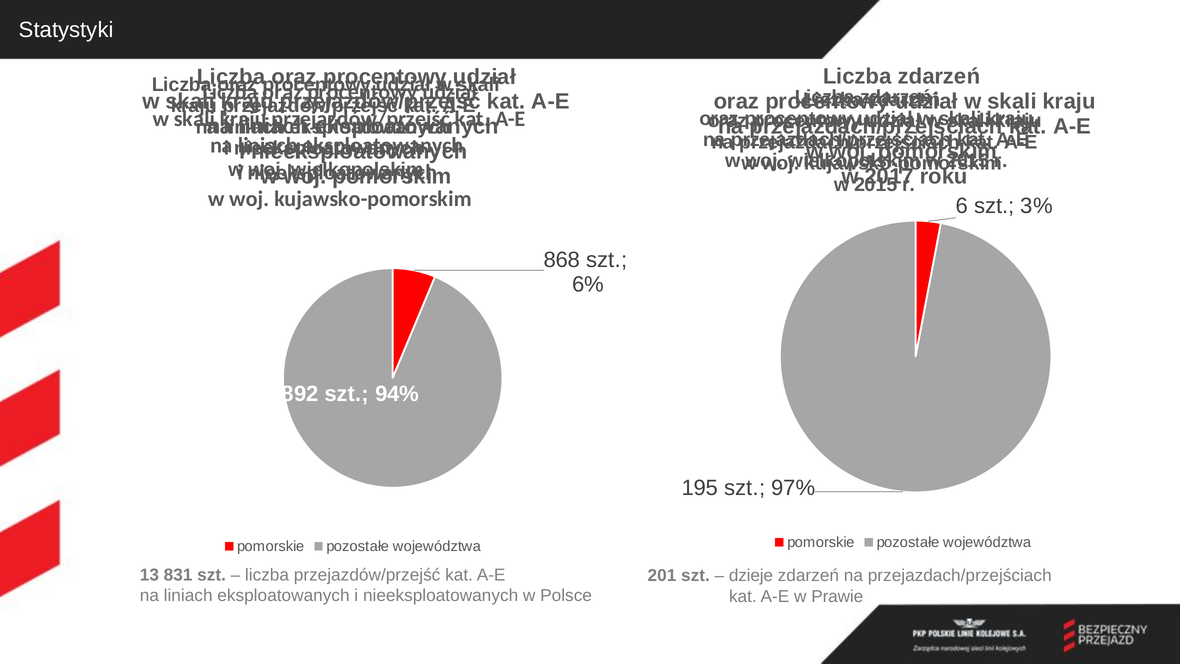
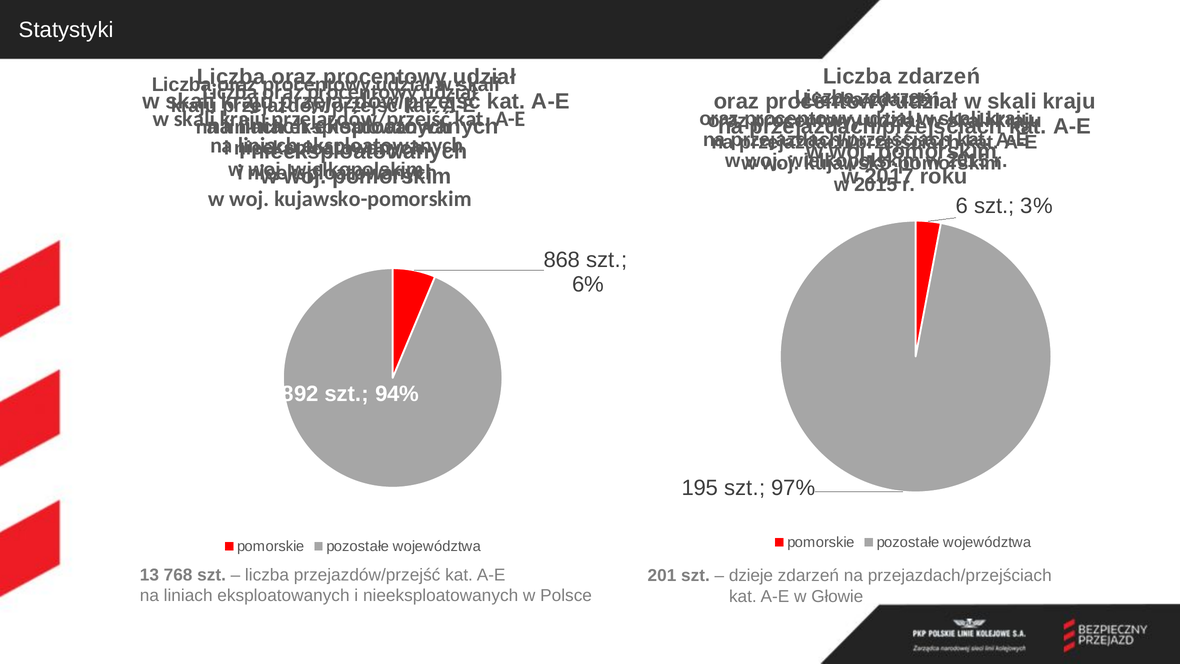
831: 831 -> 768 (178, 575)
Prawie: Prawie -> Głowie (837, 596)
